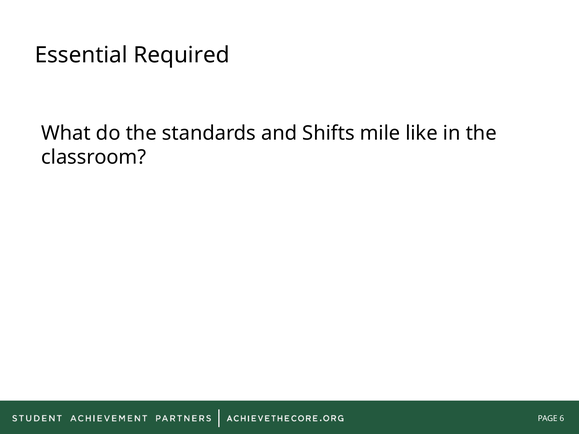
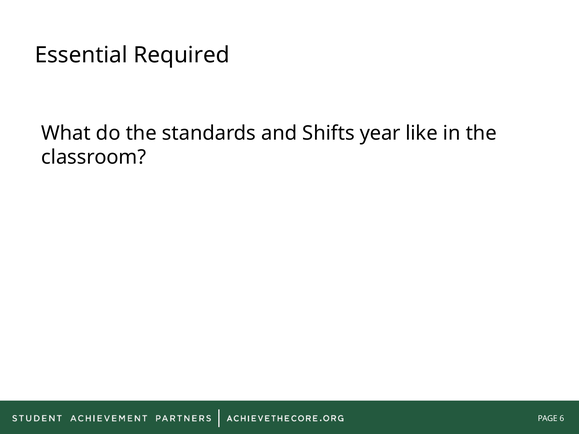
mile: mile -> year (380, 133)
